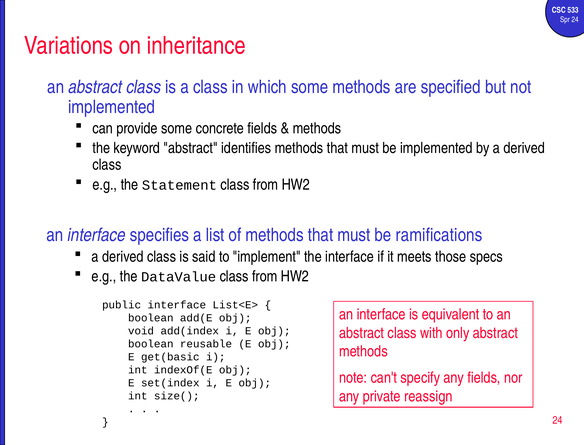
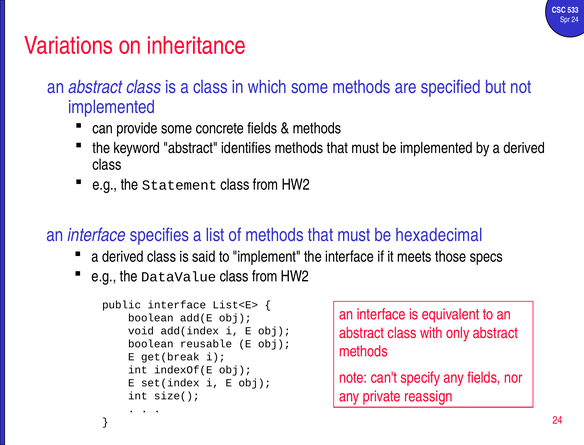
ramifications: ramifications -> hexadecimal (439, 235)
get(basic: get(basic -> get(break (170, 357)
